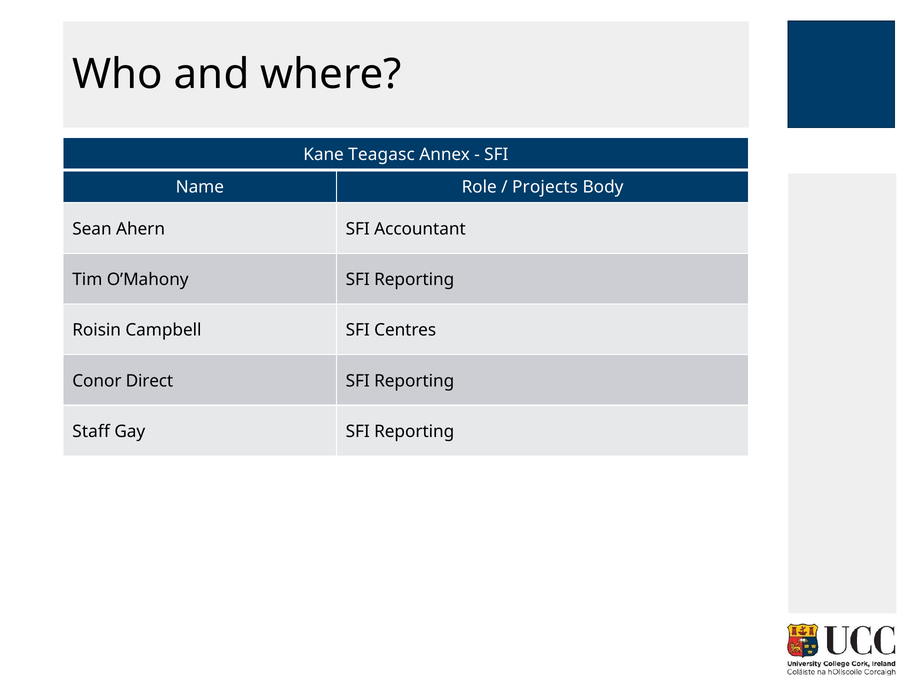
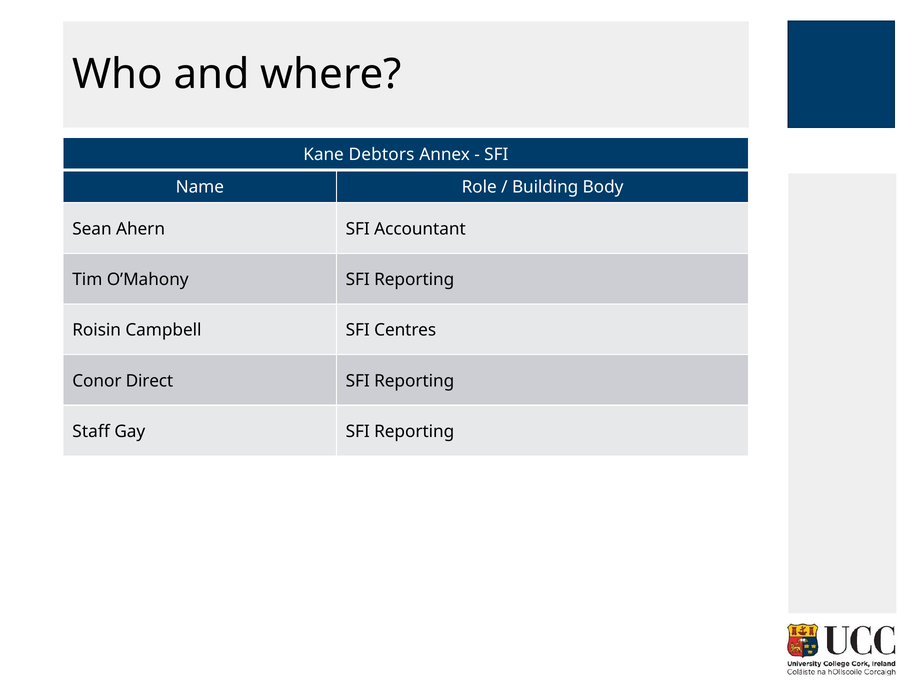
Teagasc: Teagasc -> Debtors (381, 155)
Projects: Projects -> Building (545, 187)
